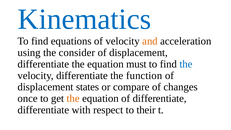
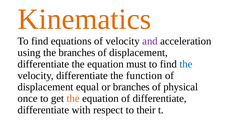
Kinematics colour: blue -> orange (84, 19)
and colour: orange -> purple (150, 41)
the consider: consider -> branches (77, 53)
states: states -> equal (87, 87)
or compare: compare -> branches (131, 87)
changes: changes -> physical (181, 87)
